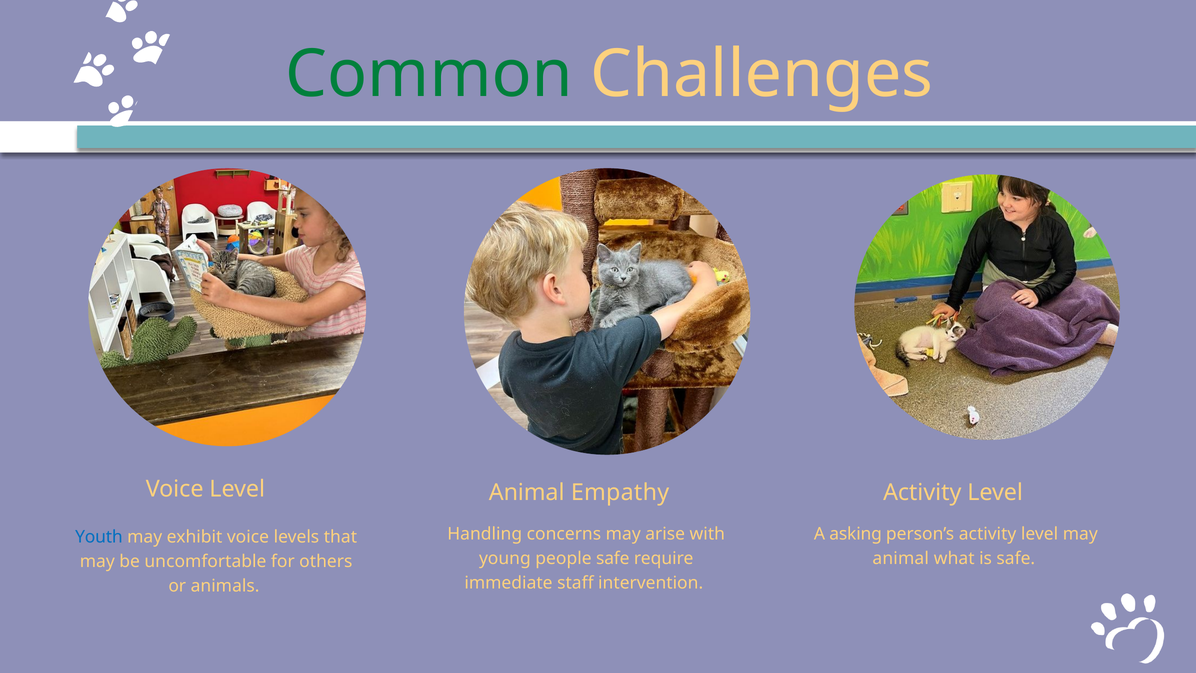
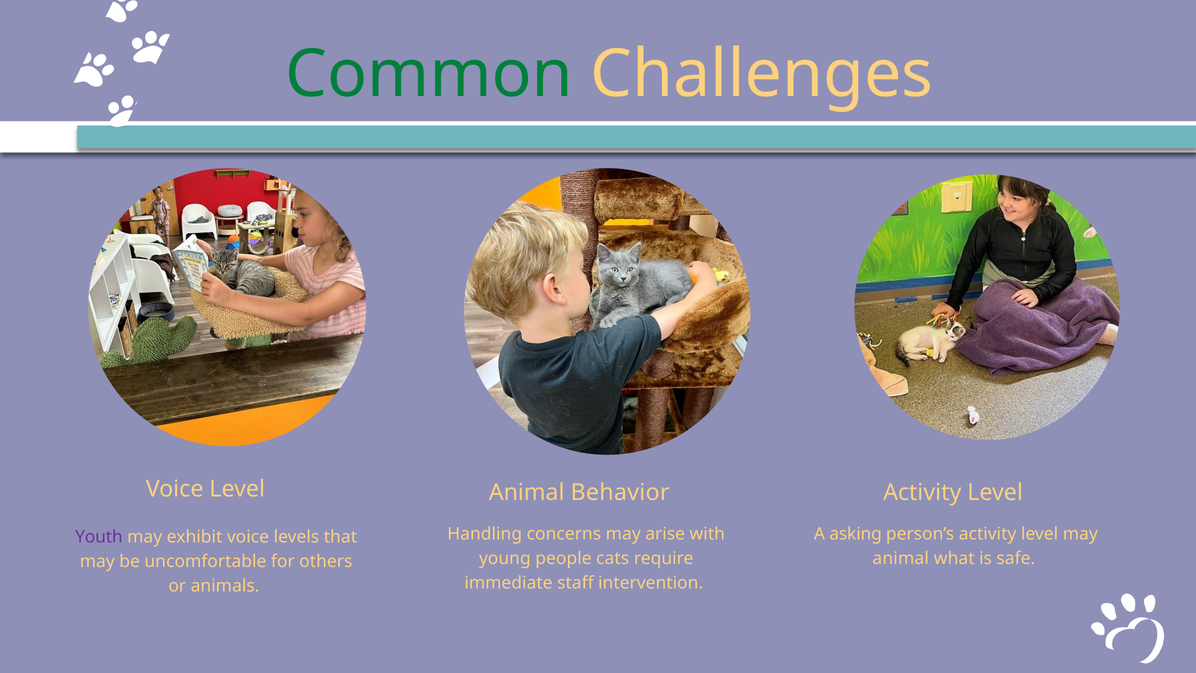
Empathy: Empathy -> Behavior (620, 492)
Youth colour: blue -> purple (99, 537)
people safe: safe -> cats (613, 558)
